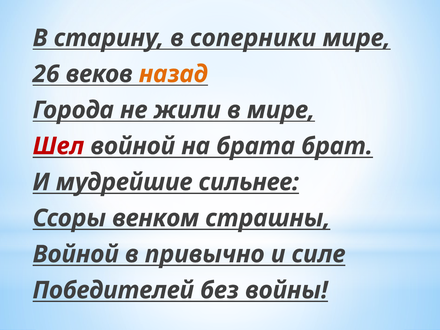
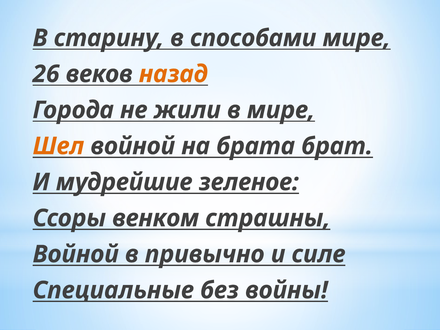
соперники: соперники -> способами (253, 38)
Шел colour: red -> orange (58, 146)
сильнее: сильнее -> зеленое (249, 182)
Победителей: Победителей -> Специальные (113, 290)
